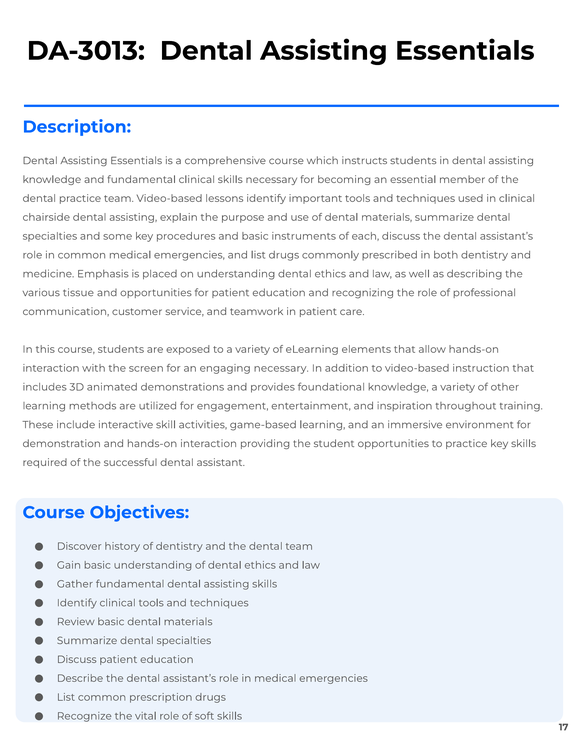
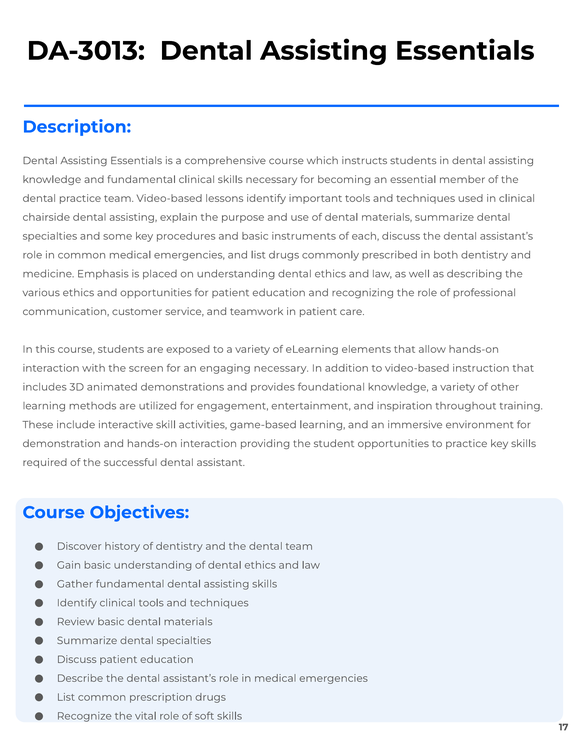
various tissue: tissue -> ethics (78, 293)
